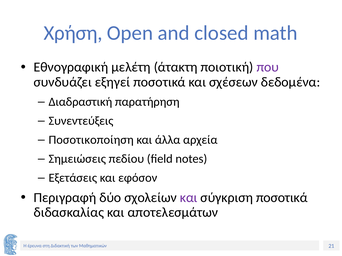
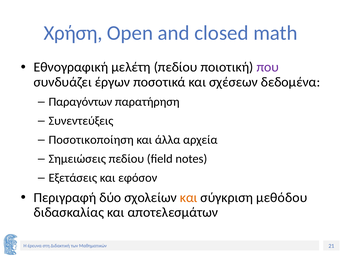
μελέτη άτακτη: άτακτη -> πεδίου (176, 67)
εξηγεί: εξηγεί -> έργων (113, 82)
Διαδραστική: Διαδραστική -> Παραγόντων (80, 102)
και colour: purple -> orange (189, 198)
σύγκριση ποσοτικά: ποσοτικά -> μεθόδου (282, 198)
